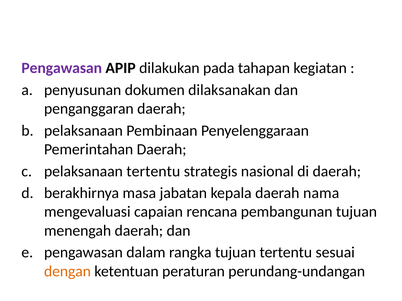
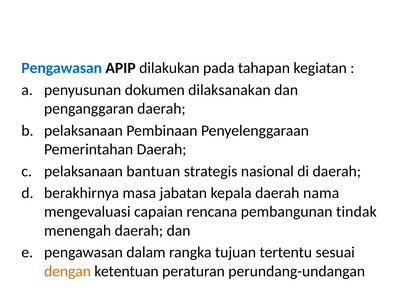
Pengawasan colour: purple -> blue (62, 68)
pelaksanaan tertentu: tertentu -> bantuan (153, 172)
pembangunan tujuan: tujuan -> tindak (356, 212)
